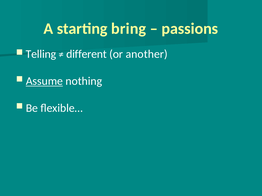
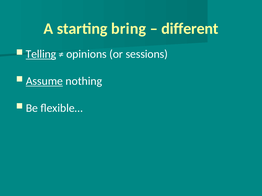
passions: passions -> different (190, 29)
Telling underline: none -> present (41, 54)
different: different -> opinions (86, 54)
another: another -> sessions (147, 54)
